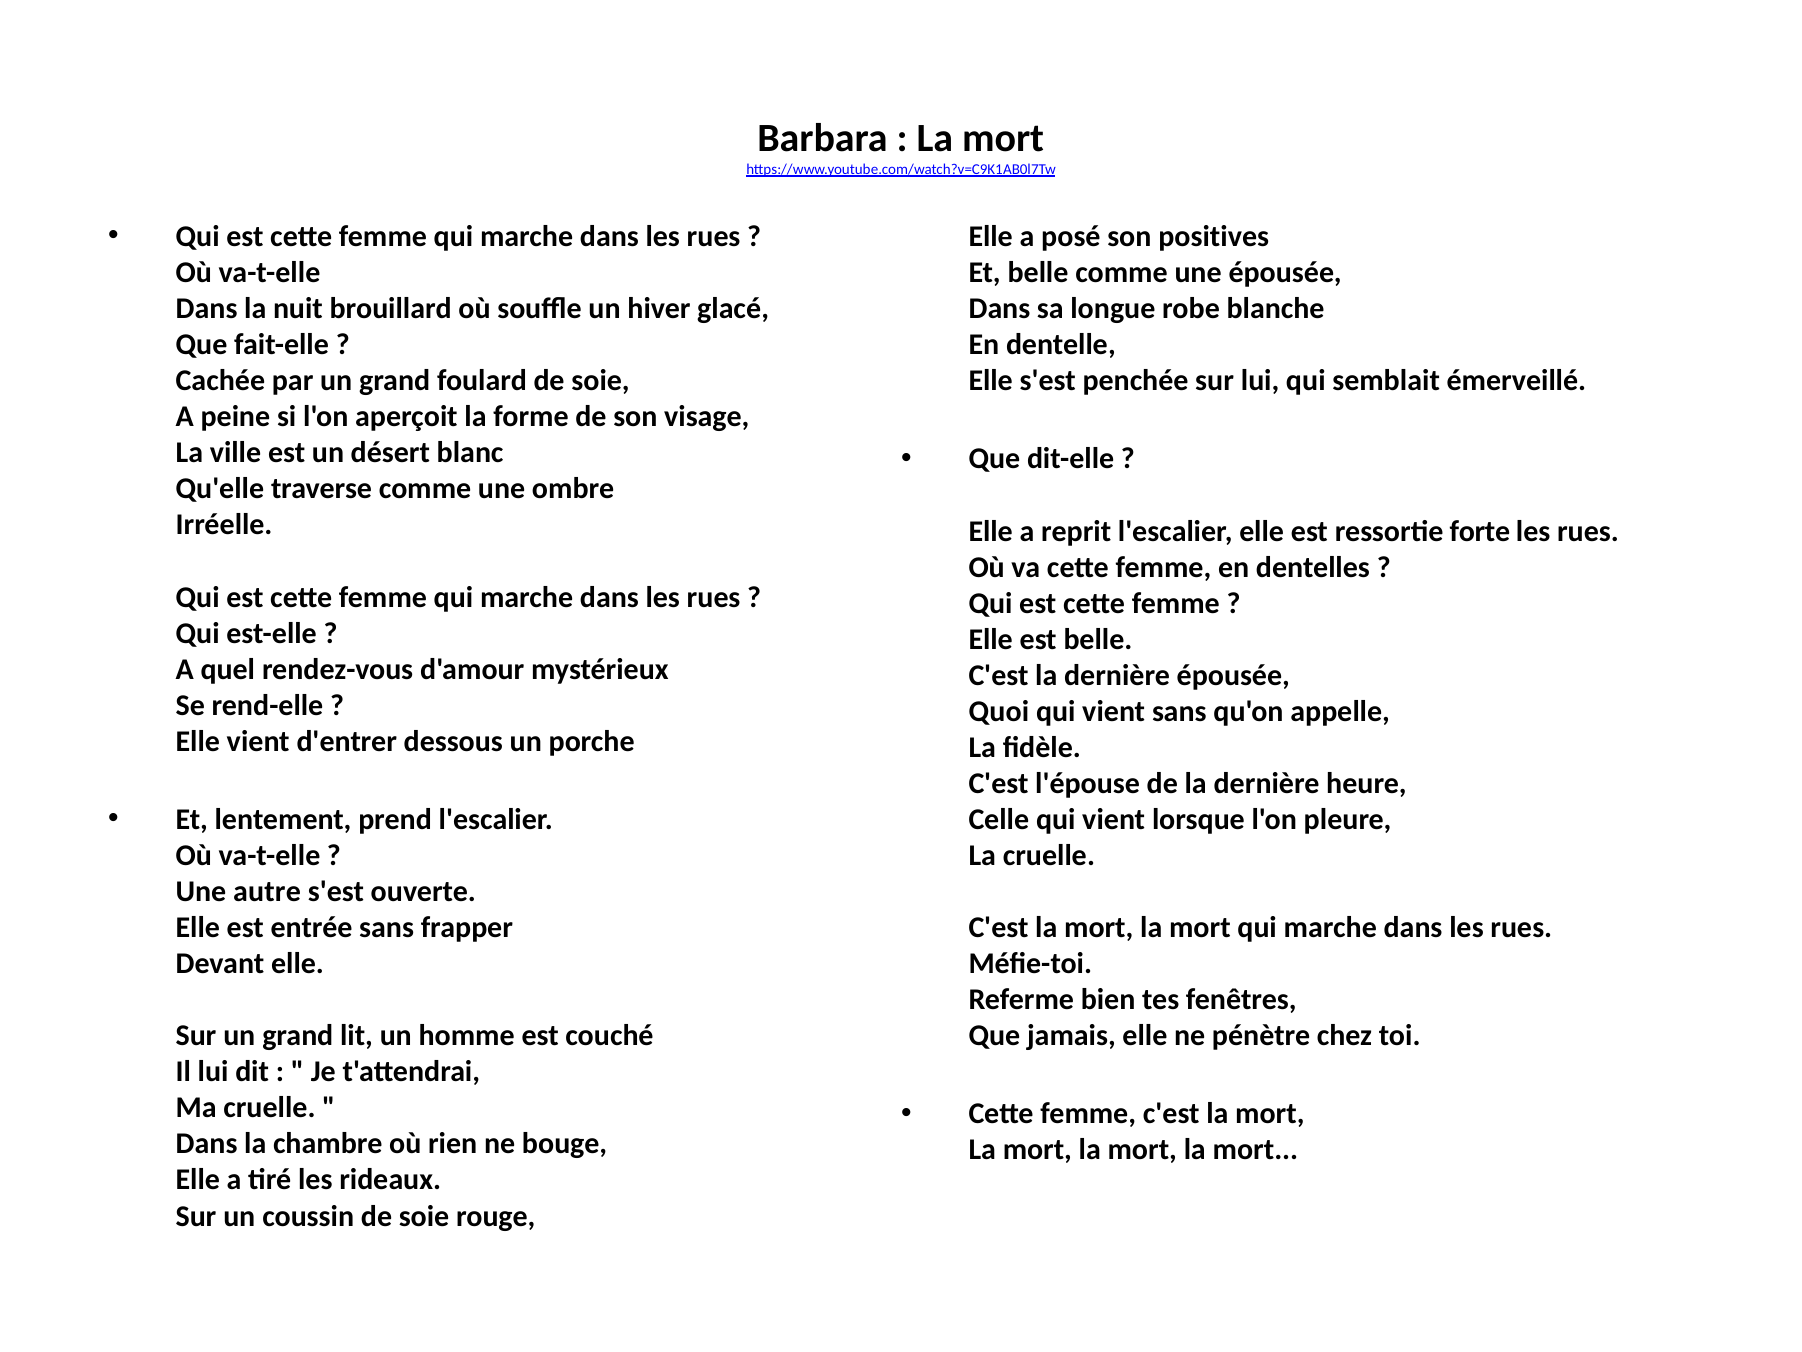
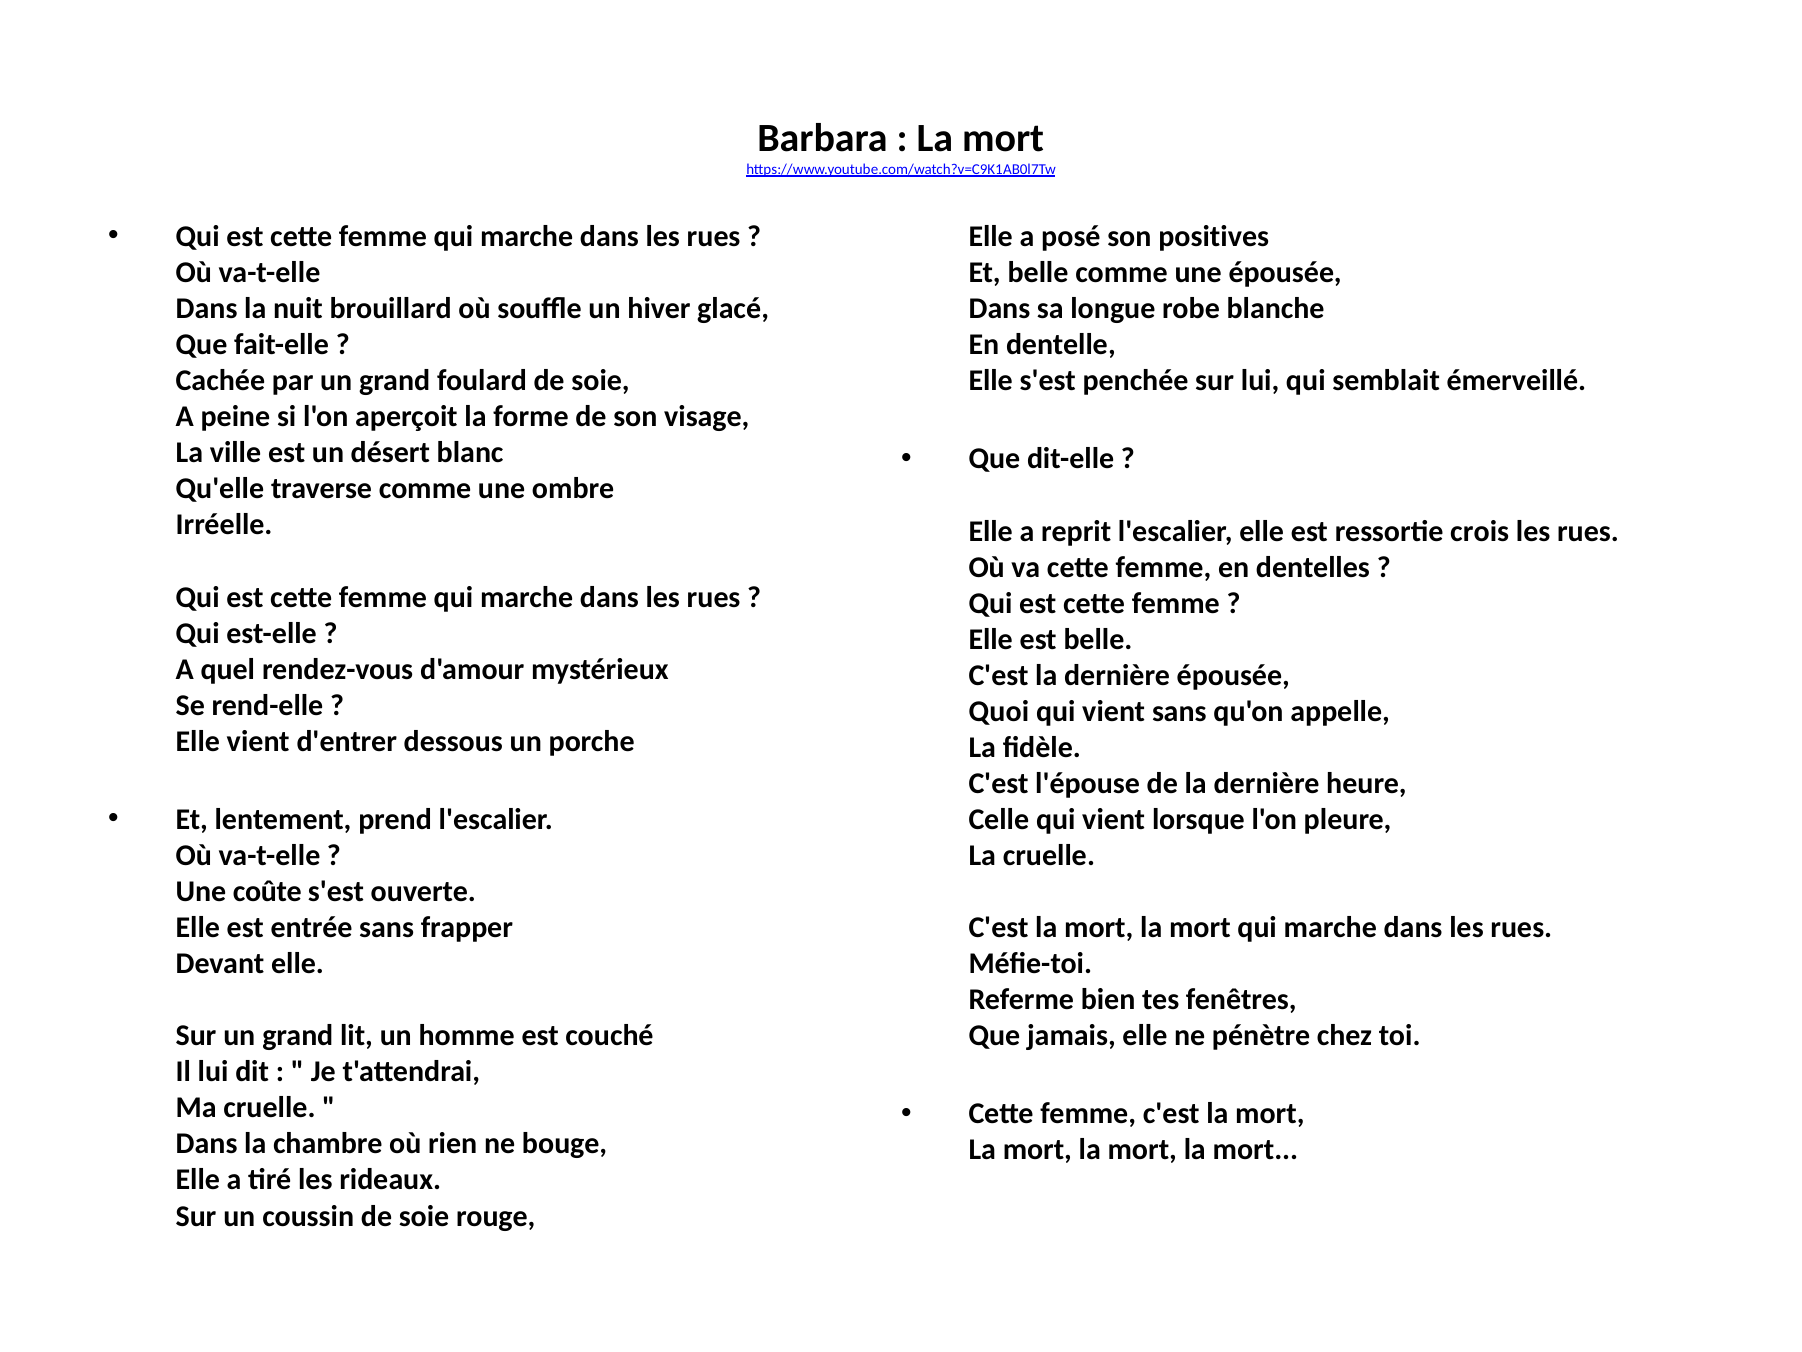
forte: forte -> crois (1480, 531)
autre: autre -> coûte (267, 891)
